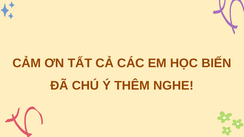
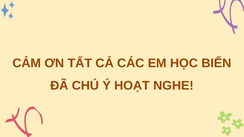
THÊM: THÊM -> HOẠT (132, 86)
